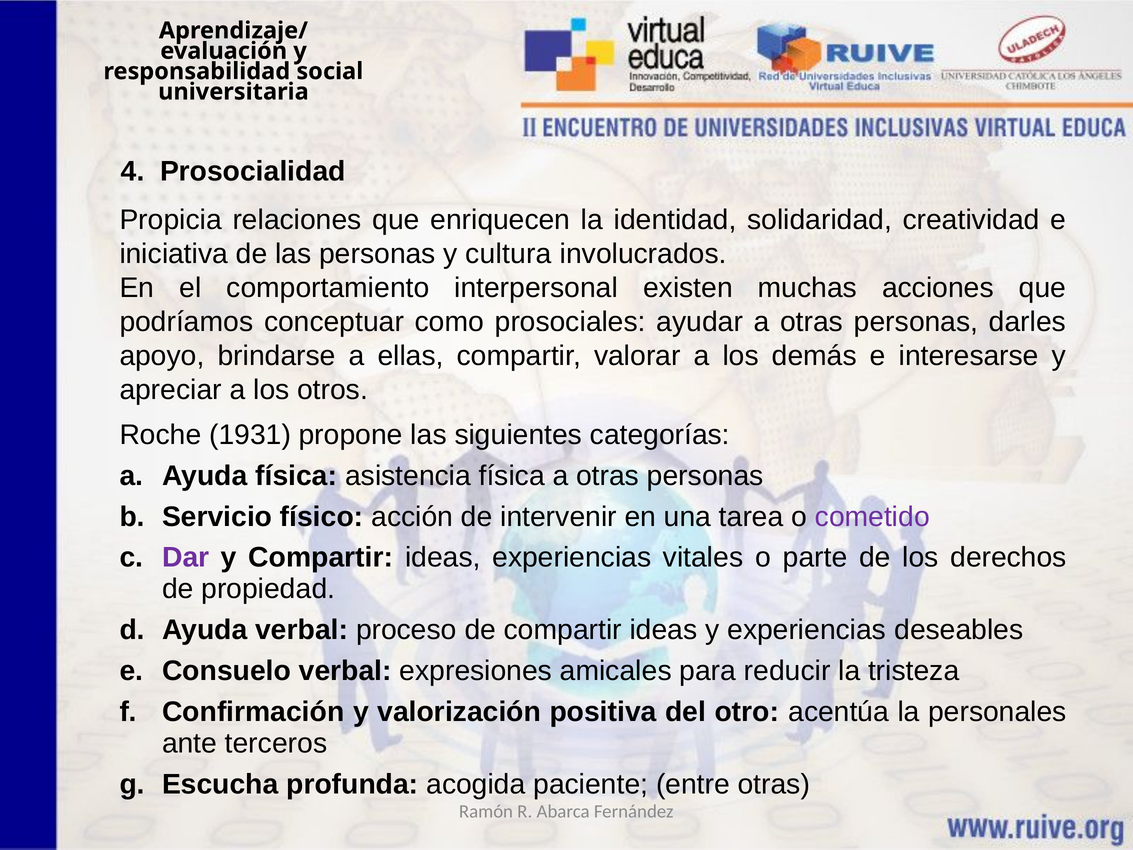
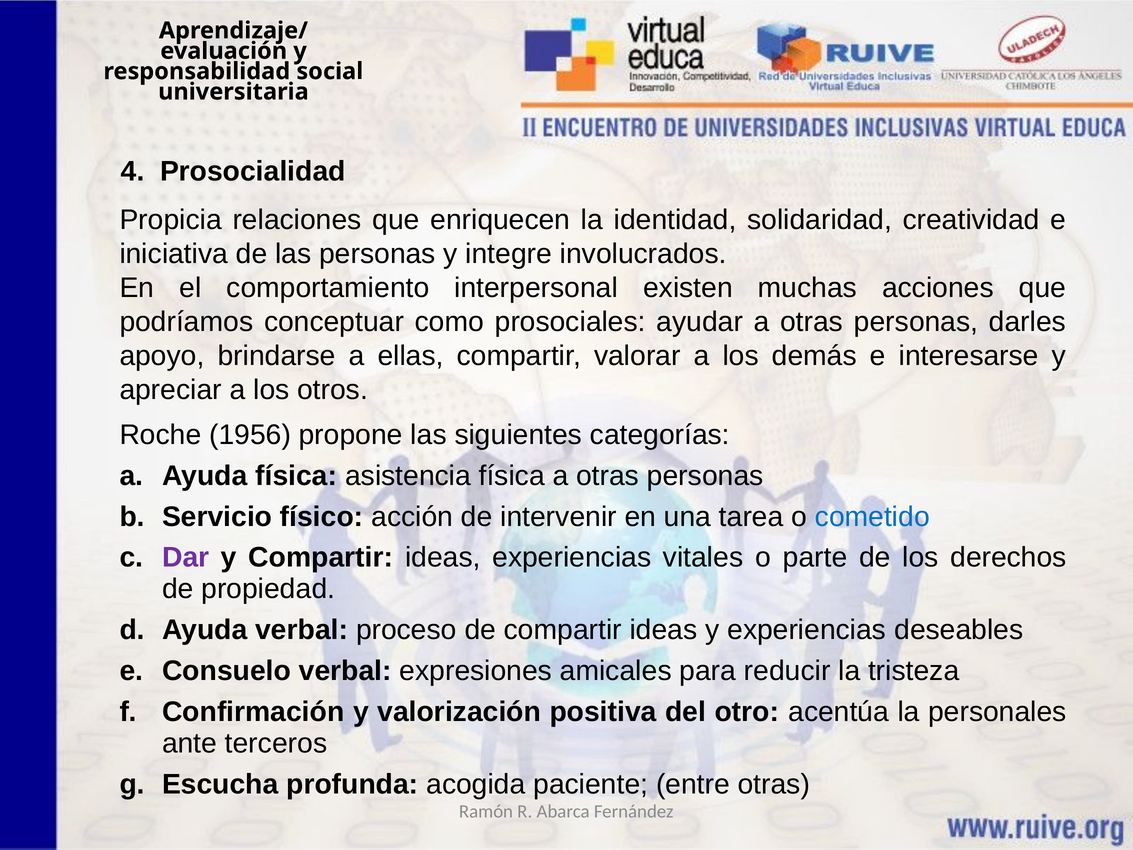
cultura: cultura -> integre (509, 254)
1931: 1931 -> 1956 (250, 435)
cometido colour: purple -> blue (872, 517)
